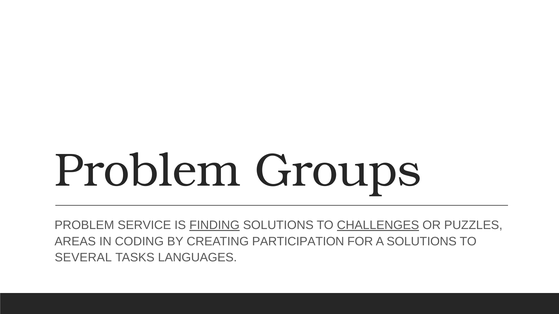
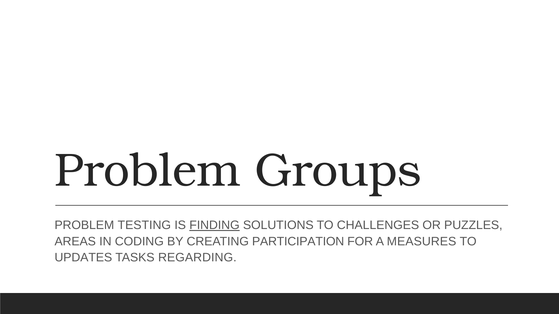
SERVICE: SERVICE -> TESTING (144, 226)
CHALLENGES underline: present -> none (378, 226)
A SOLUTIONS: SOLUTIONS -> MEASURES (422, 242)
SEVERAL: SEVERAL -> UPDATES (83, 258)
LANGUAGES: LANGUAGES -> REGARDING (197, 258)
